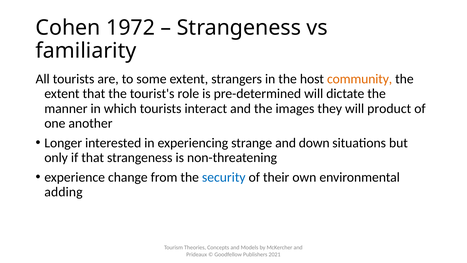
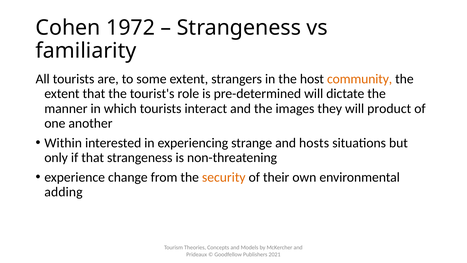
Longer: Longer -> Within (63, 143)
down: down -> hosts (314, 143)
security colour: blue -> orange (224, 177)
